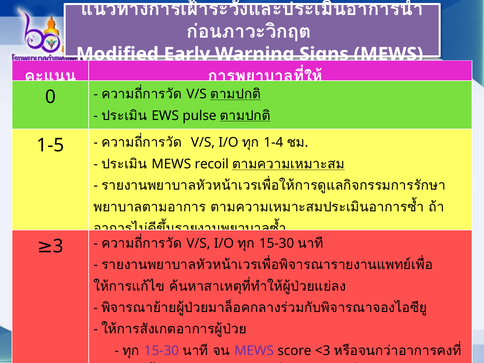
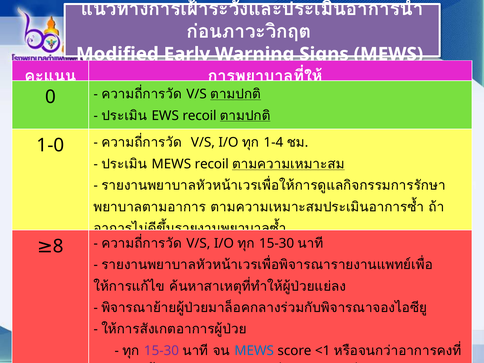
EWS pulse: pulse -> recoil (199, 116)
1-5: 1-5 -> 1-0 (50, 145)
3: 3 -> 8 (58, 246)
MEWS colour: purple -> blue (254, 351)
<3: <3 -> <1 (323, 351)
